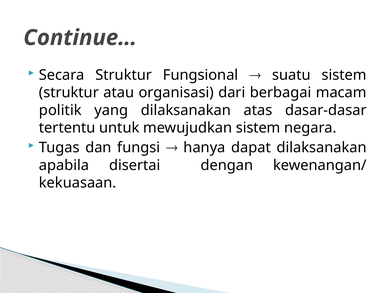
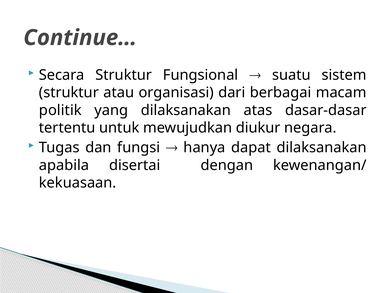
mewujudkan sistem: sistem -> diukur (258, 128)
